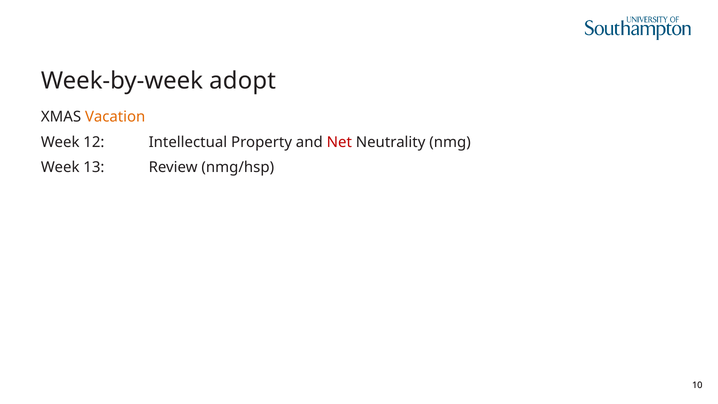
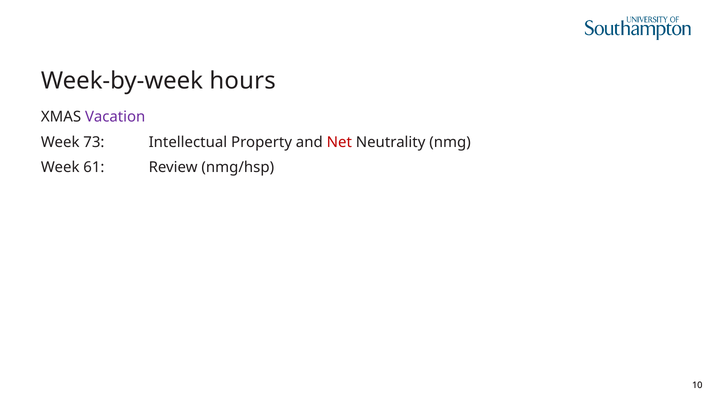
adopt: adopt -> hours (243, 81)
Vacation colour: orange -> purple (115, 117)
12: 12 -> 73 (94, 142)
13: 13 -> 61 (94, 167)
